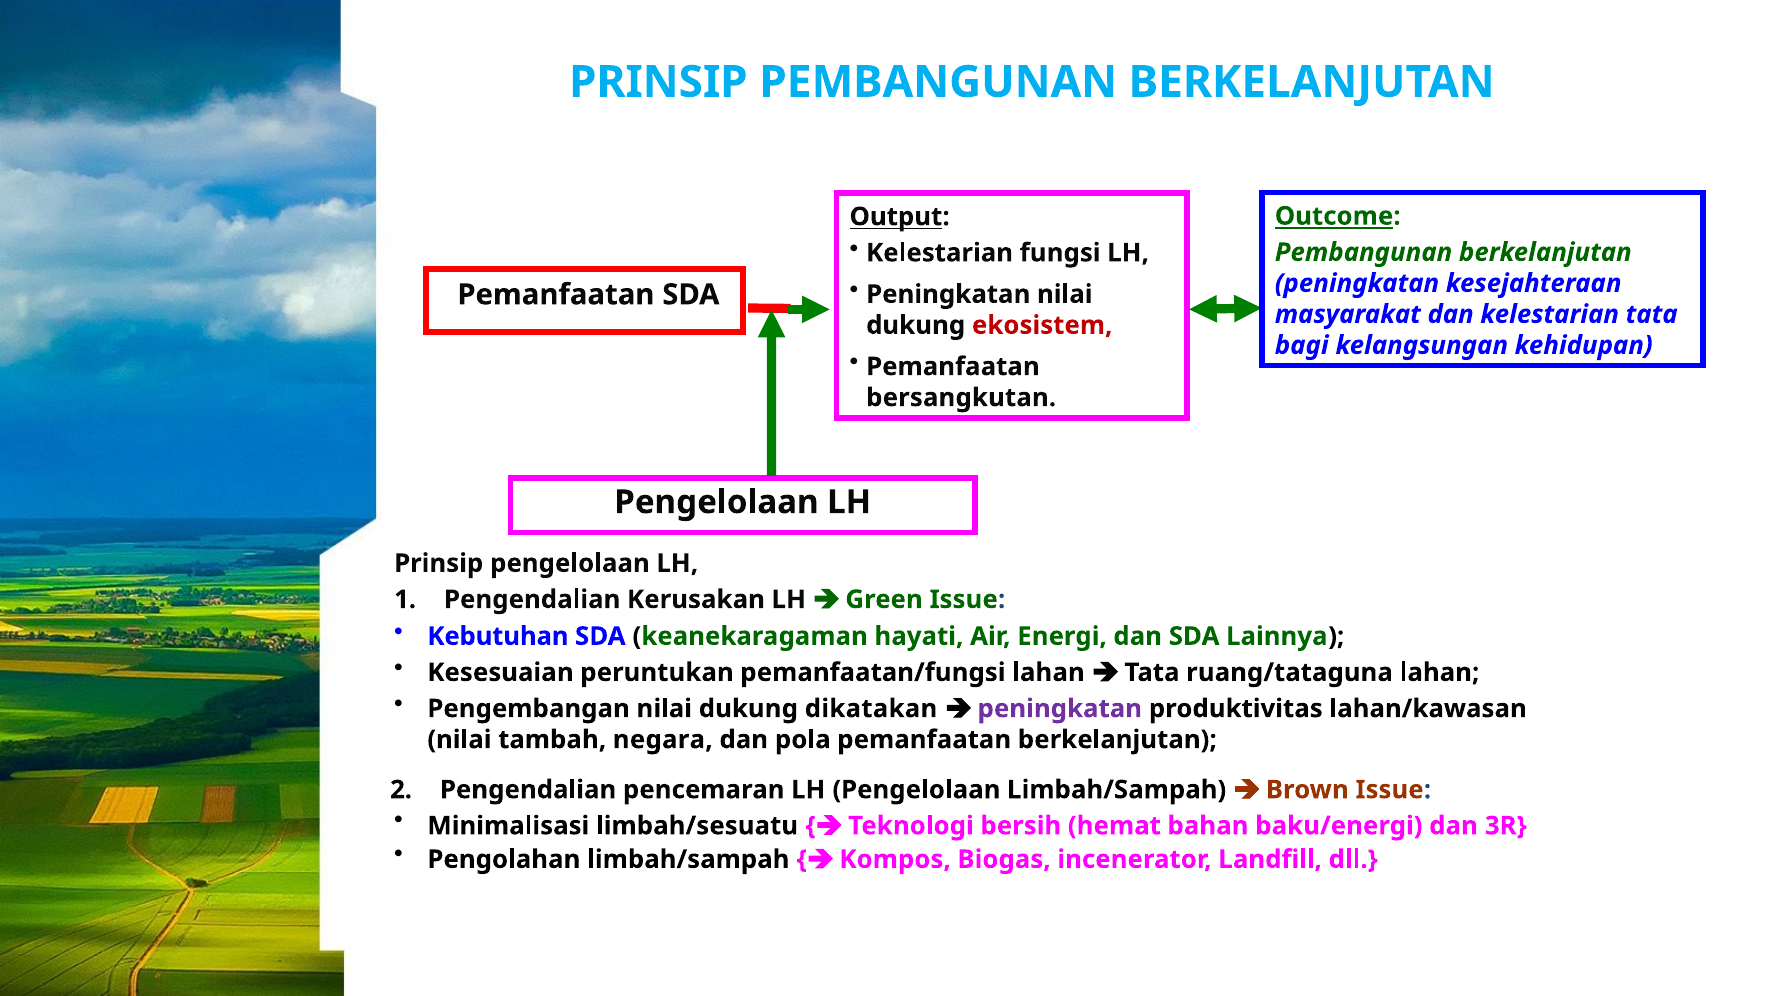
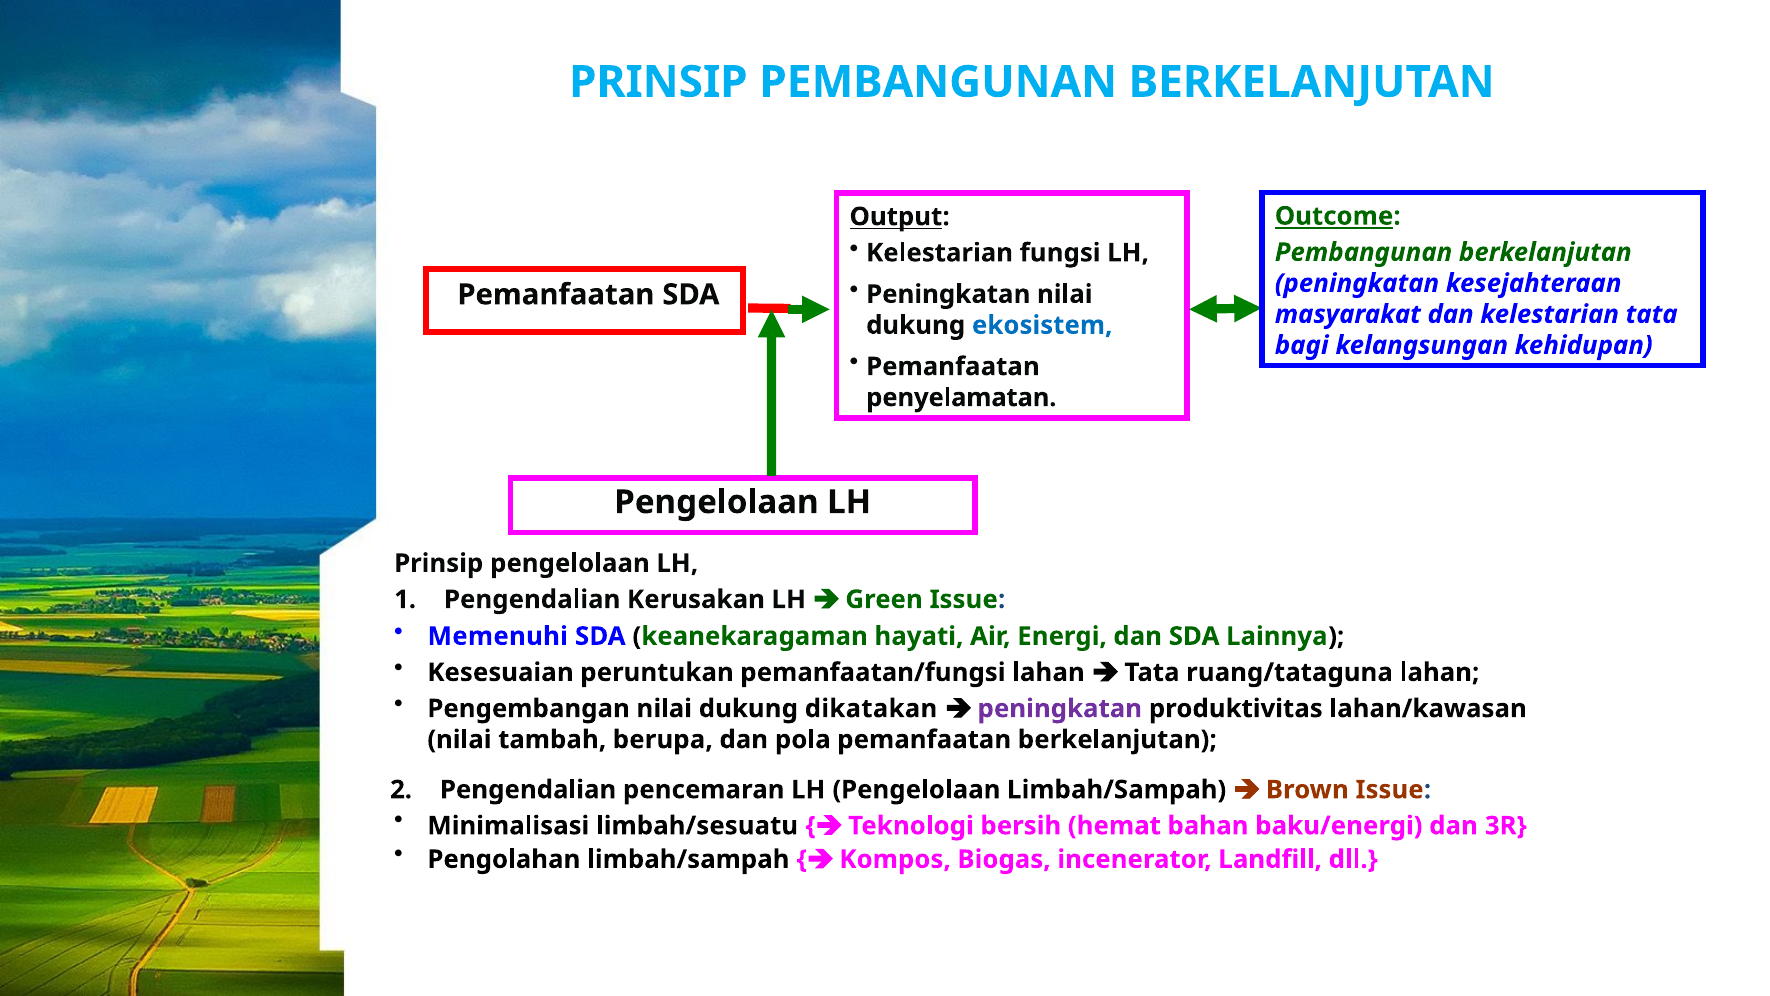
ekosistem colour: red -> blue (1042, 325)
bersangkutan: bersangkutan -> penyelamatan (961, 397)
Kebutuhan: Kebutuhan -> Memenuhi (498, 636)
negara: negara -> berupa (663, 739)
